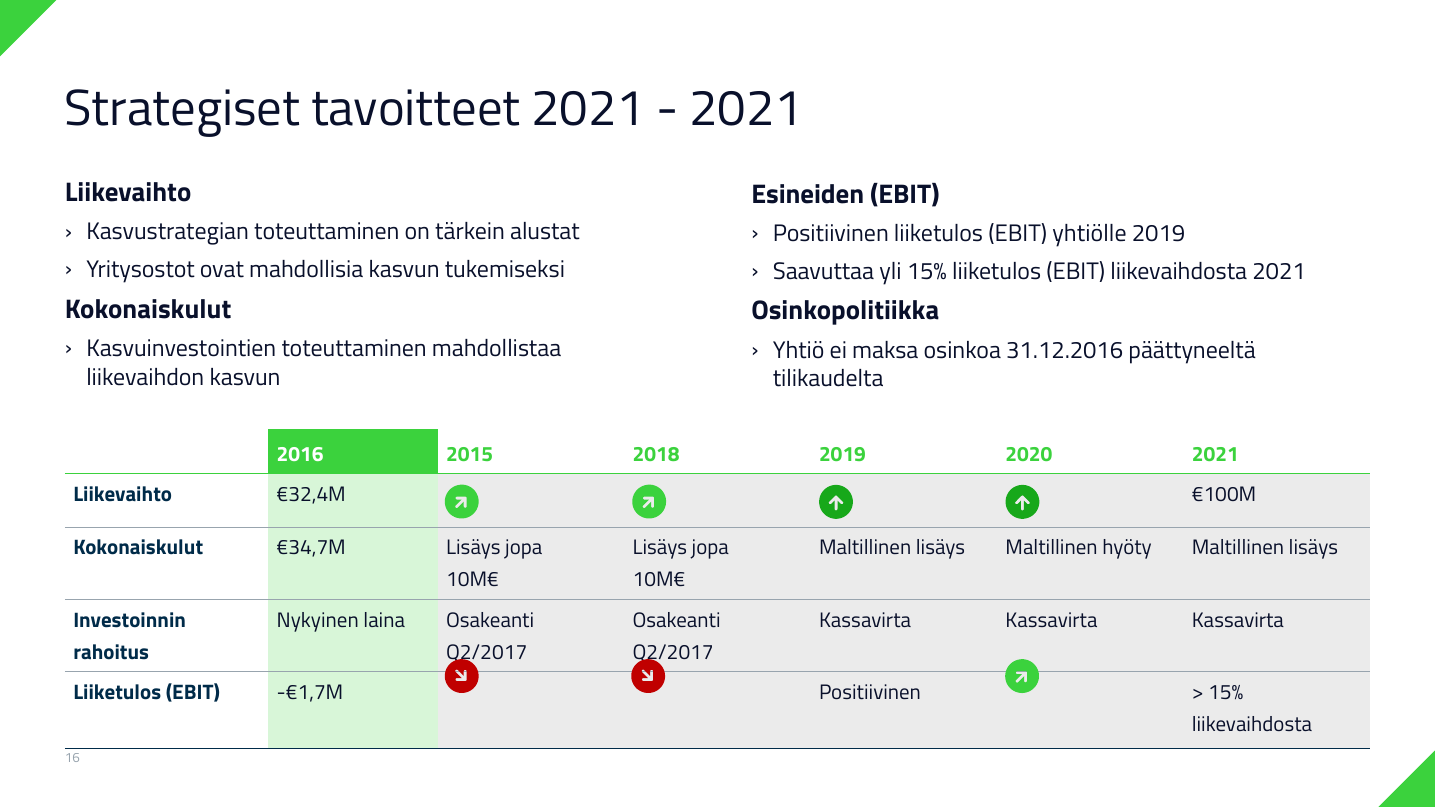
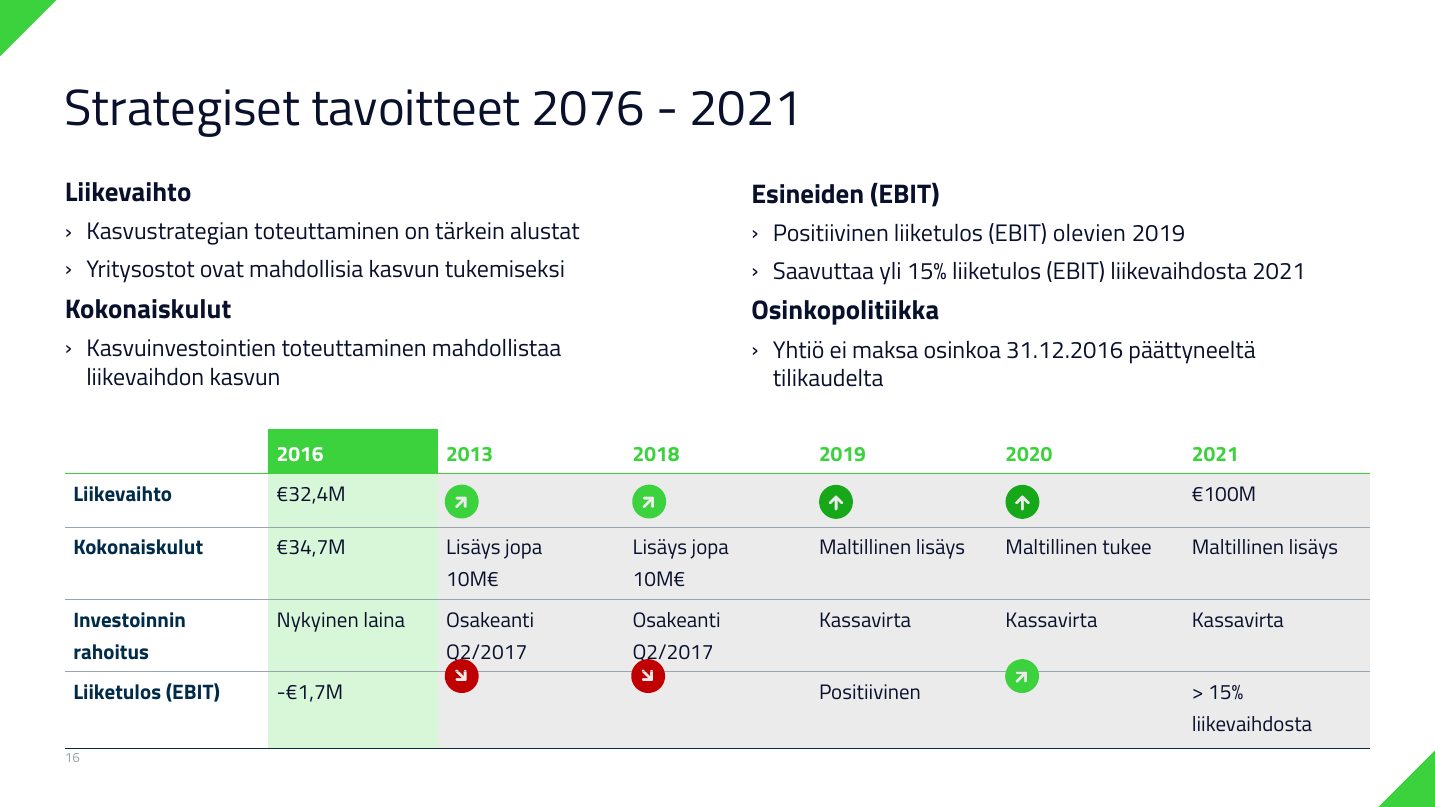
tavoitteet 2021: 2021 -> 2076 (588, 109)
yhtiölle: yhtiölle -> olevien (1089, 234)
2015: 2015 -> 2013 (470, 455)
hyöty: hyöty -> tukee (1127, 548)
